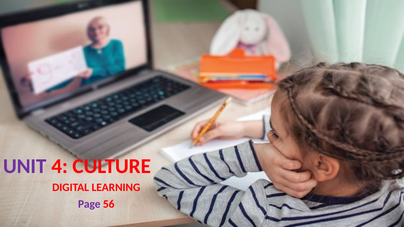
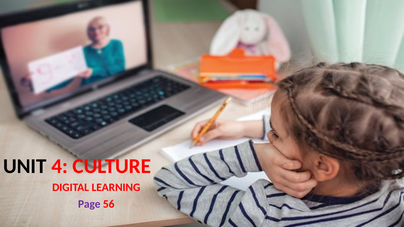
UNIT colour: purple -> black (25, 166)
